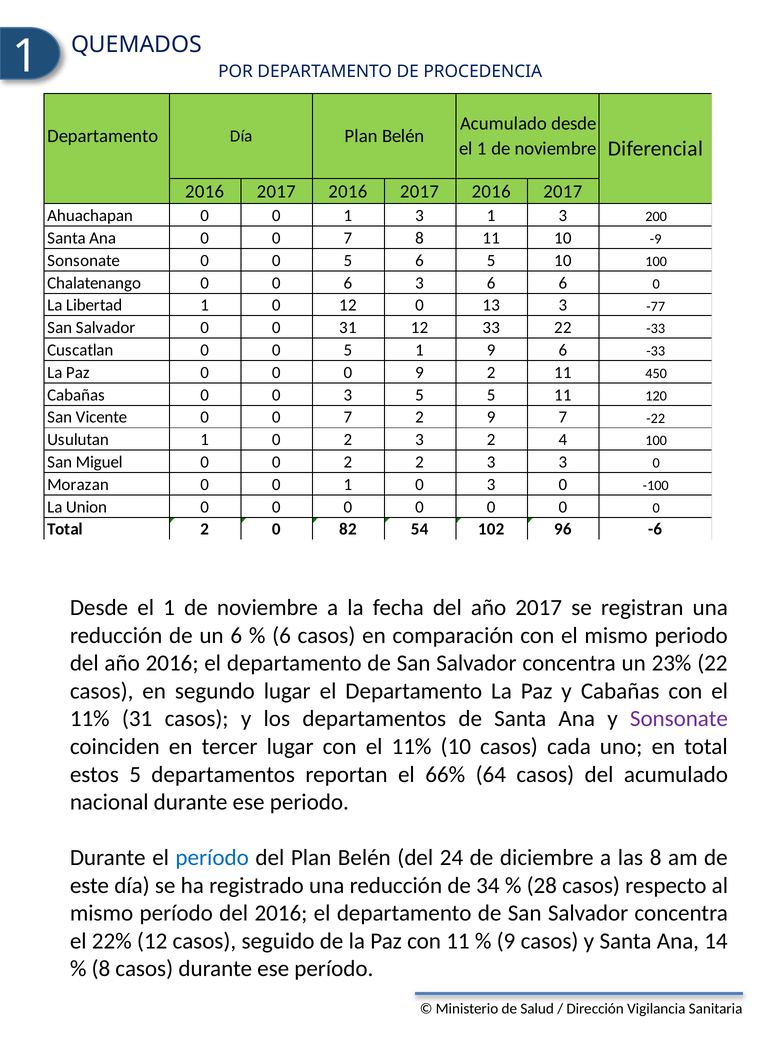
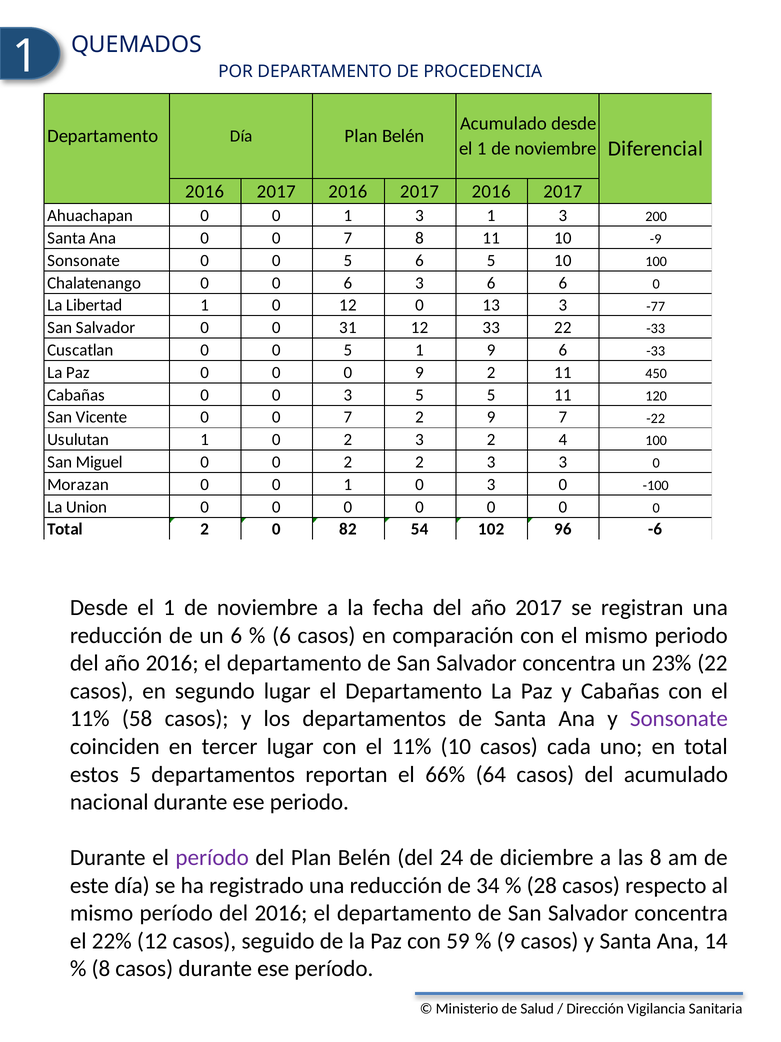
11% 31: 31 -> 58 (137, 718)
período colour: blue -> purple (212, 857)
con 11: 11 -> 59 (458, 940)
